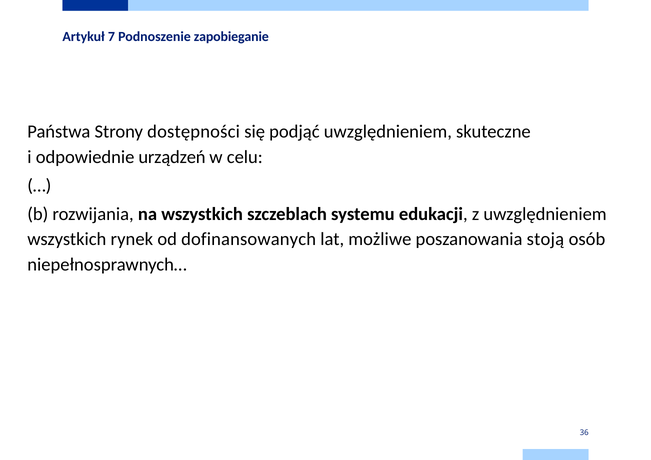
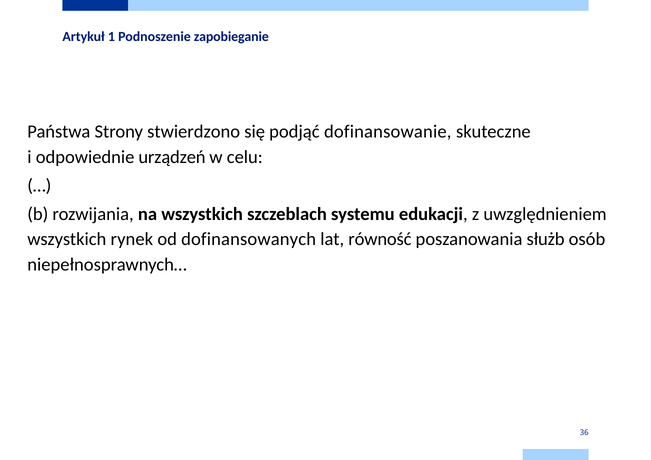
7: 7 -> 1 (112, 37)
dostępności: dostępności -> stwierdzono (194, 132)
podjąć uwzględnieniem: uwzględnieniem -> dofinansowanie (388, 132)
możliwe: możliwe -> równość (380, 239)
stoją: stoją -> służb (546, 239)
